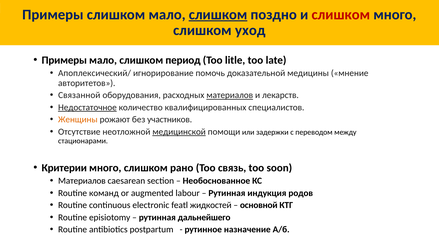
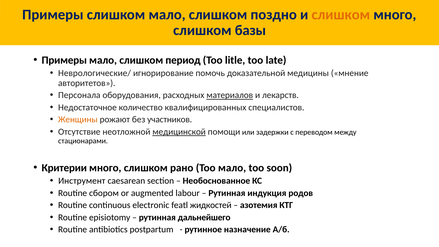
слишком underline: present -> none (218, 15)
слишком colour: red -> orange (341, 15)
уход: уход -> базы (250, 30)
Апоплексический/: Апоплексический/ -> Неврологические/ (95, 73)
Связанной: Связанной -> Персонала (79, 95)
Недостаточное underline: present -> none (87, 107)
Too связь: связь -> мало (232, 168)
Материалов: Материалов -> Инструмент (82, 181)
команд: команд -> сбором (104, 193)
основной: основной -> азотемия (259, 205)
